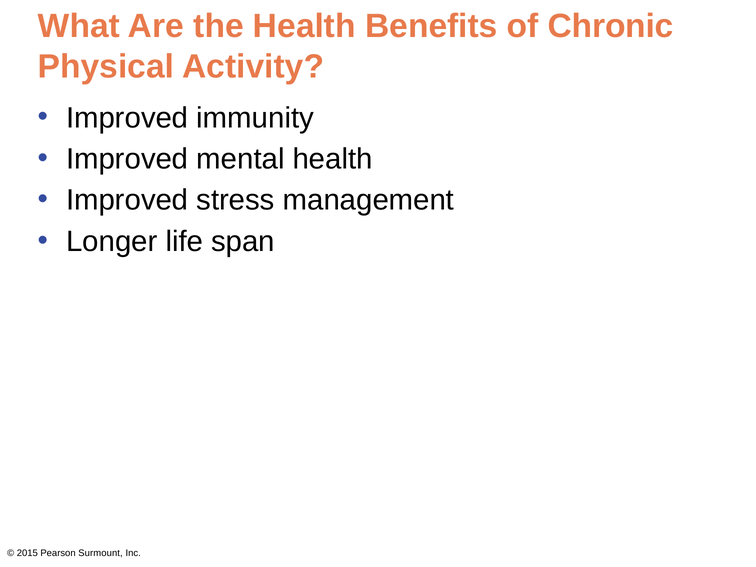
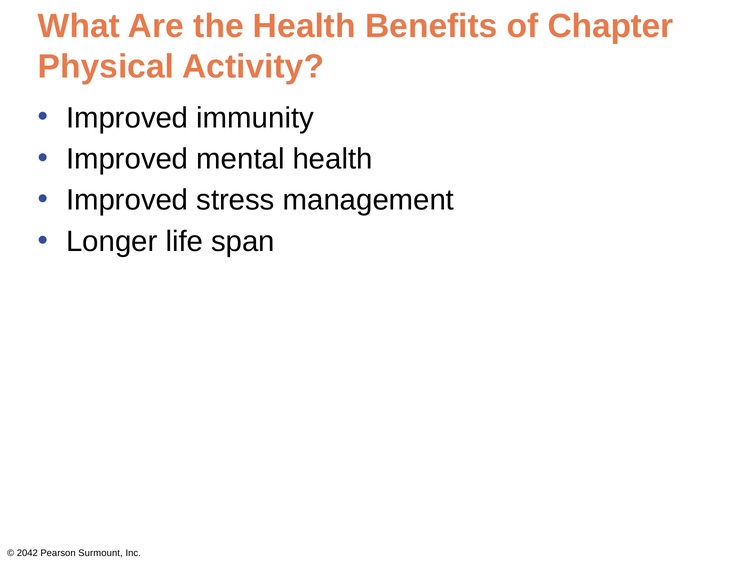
Chronic: Chronic -> Chapter (611, 26)
2015: 2015 -> 2042 (27, 553)
